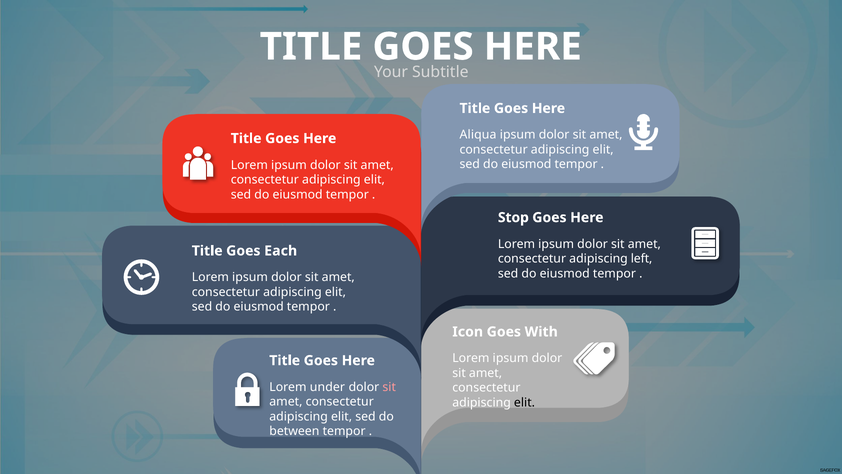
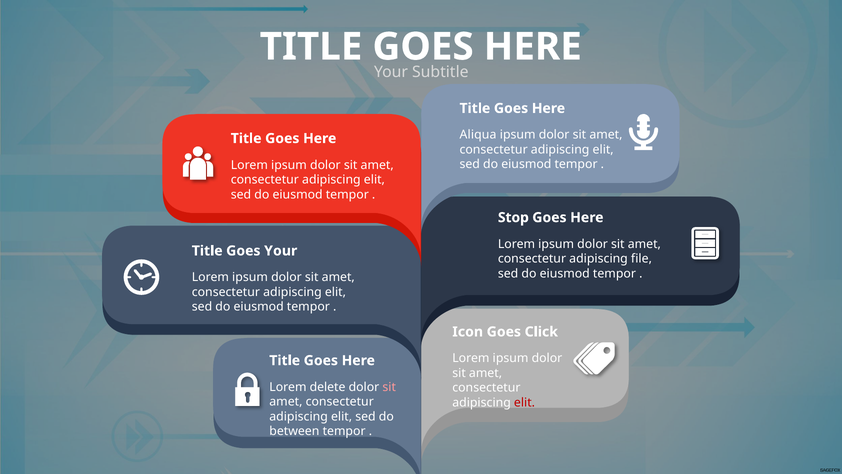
Goes Each: Each -> Your (281, 251)
left: left -> file (641, 259)
With: With -> Click (541, 332)
under: under -> delete (328, 387)
elit colour: black -> red (525, 402)
